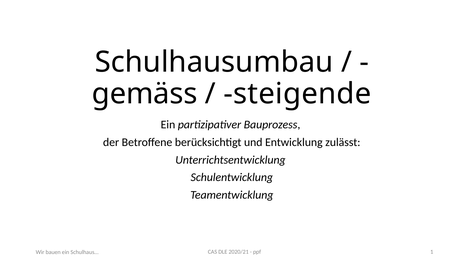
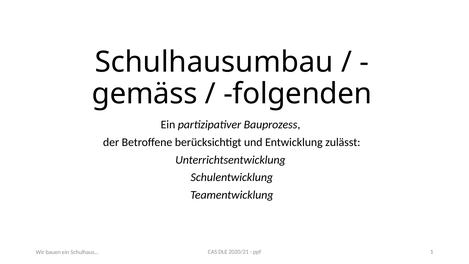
steigende: steigende -> folgenden (298, 94)
